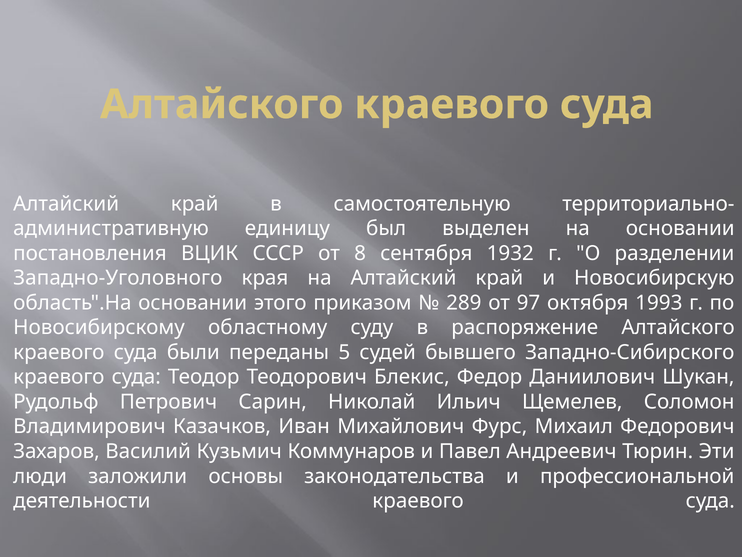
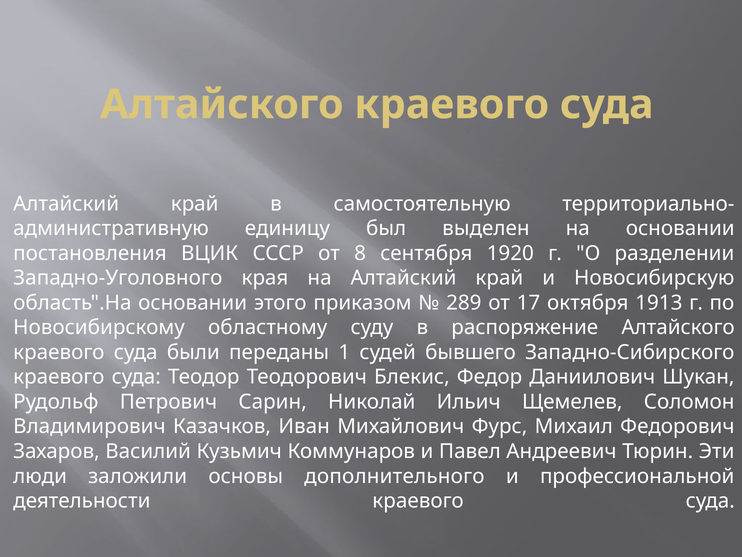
1932: 1932 -> 1920 (510, 253)
97: 97 -> 17 (528, 303)
1993: 1993 -> 1913 (659, 303)
5: 5 -> 1 (344, 352)
законодательства: законодательства -> дополнительного (394, 476)
